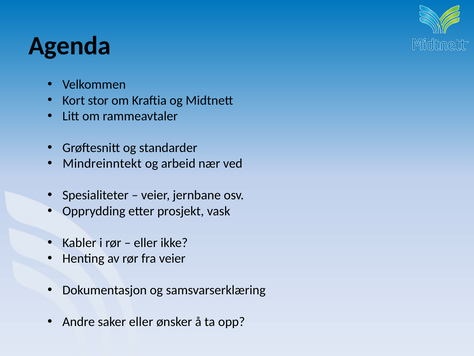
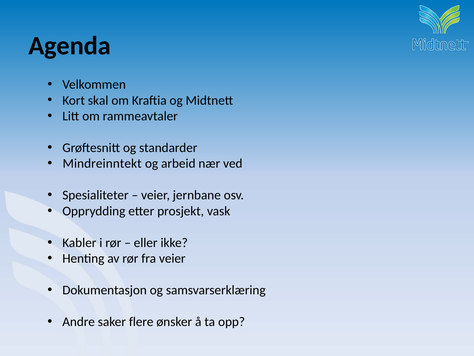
stor: stor -> skal (98, 100)
saker eller: eller -> flere (141, 321)
